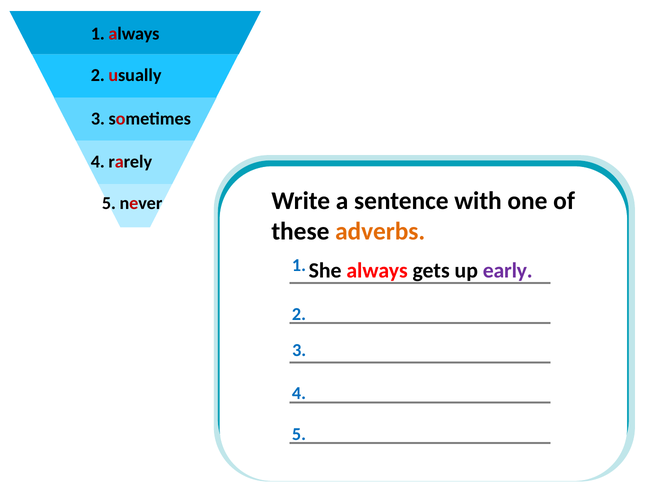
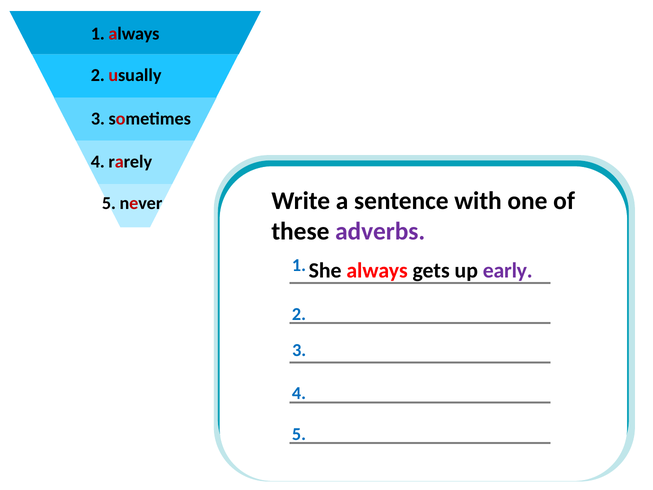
adverbs colour: orange -> purple (380, 231)
